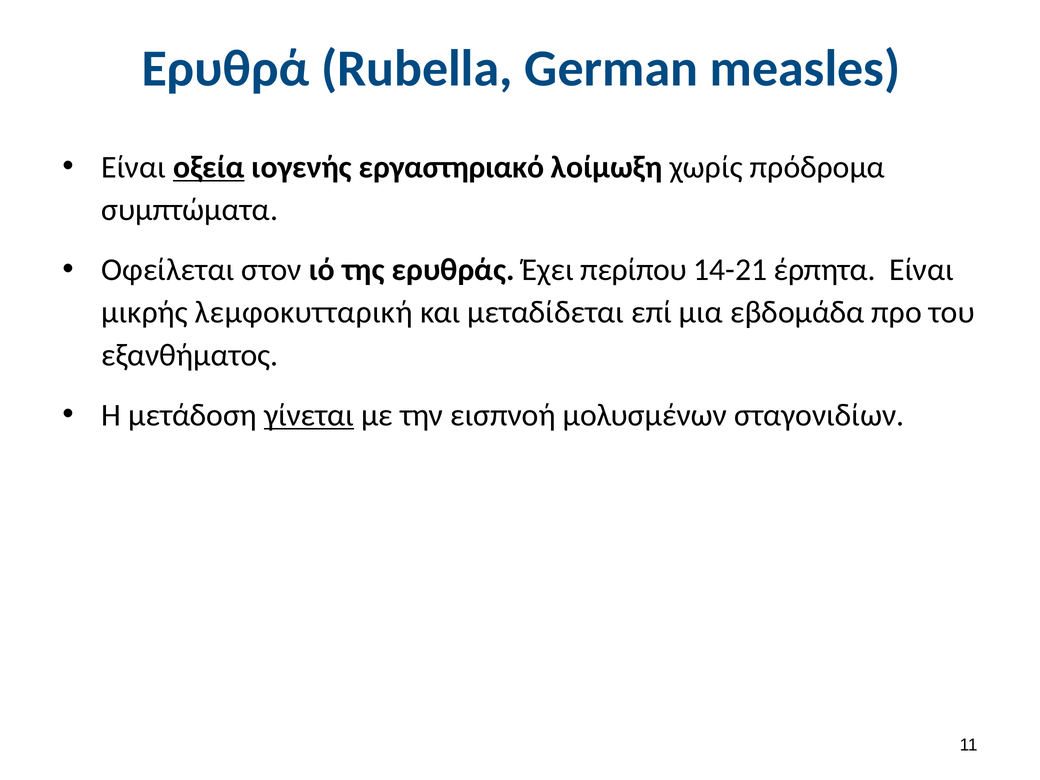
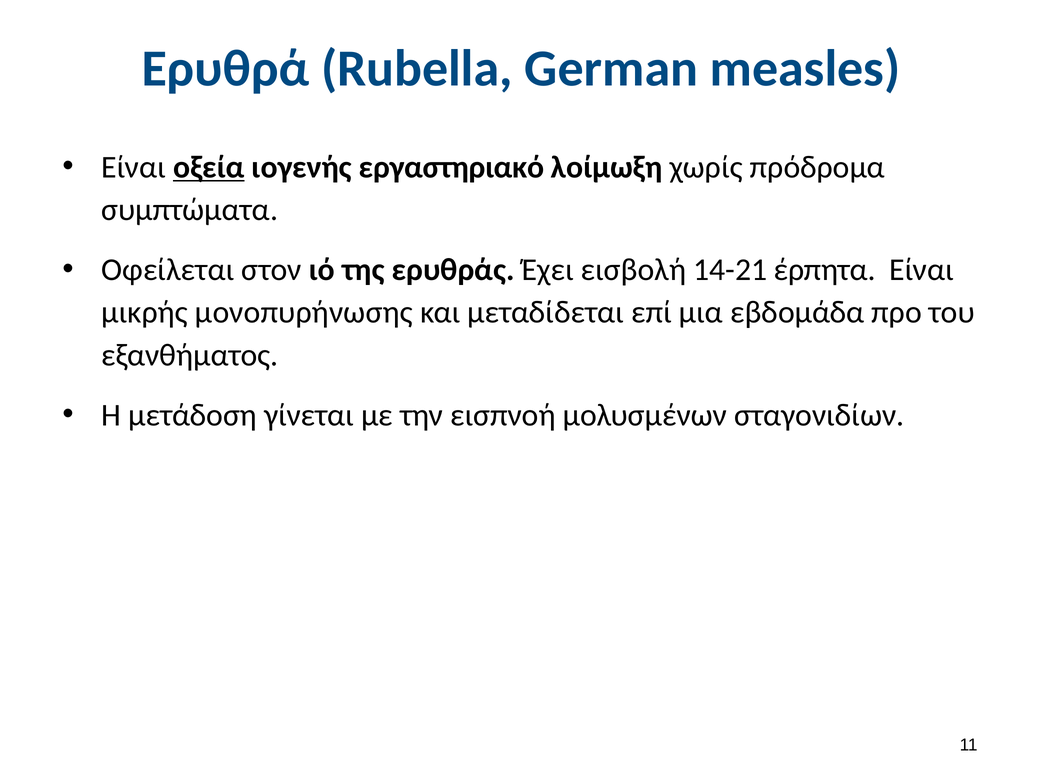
περίπου: περίπου -> εισβολή (634, 270)
λεμφοκυτταρική: λεμφοκυτταρική -> μονοπυρήνωσης (304, 312)
γίνεται underline: present -> none (309, 415)
